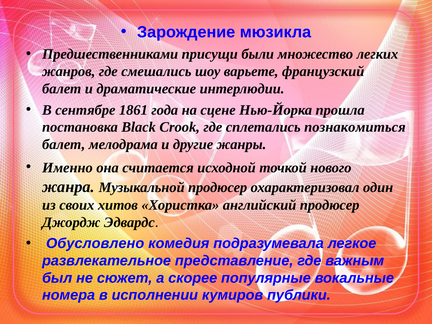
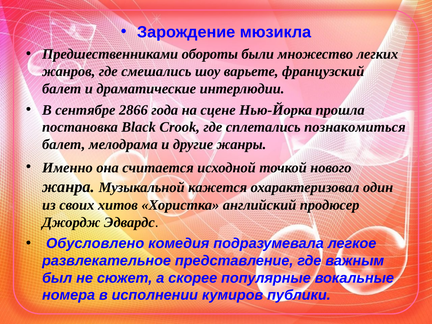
присущи: присущи -> обороты (210, 54)
1861: 1861 -> 2866 (133, 110)
Музыкальной продюсер: продюсер -> кажется (218, 187)
